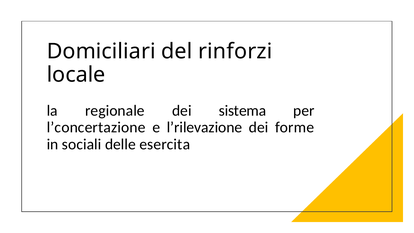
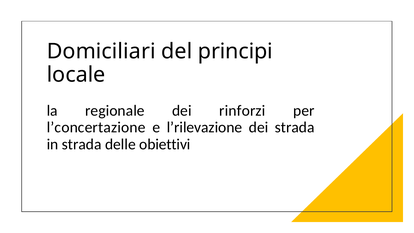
rinforzi: rinforzi -> principi (235, 51)
sistema: sistema -> rinforzi (242, 111)
dei forme: forme -> strada (295, 127)
in sociali: sociali -> strada (82, 144)
esercita: esercita -> obiettivi (165, 144)
